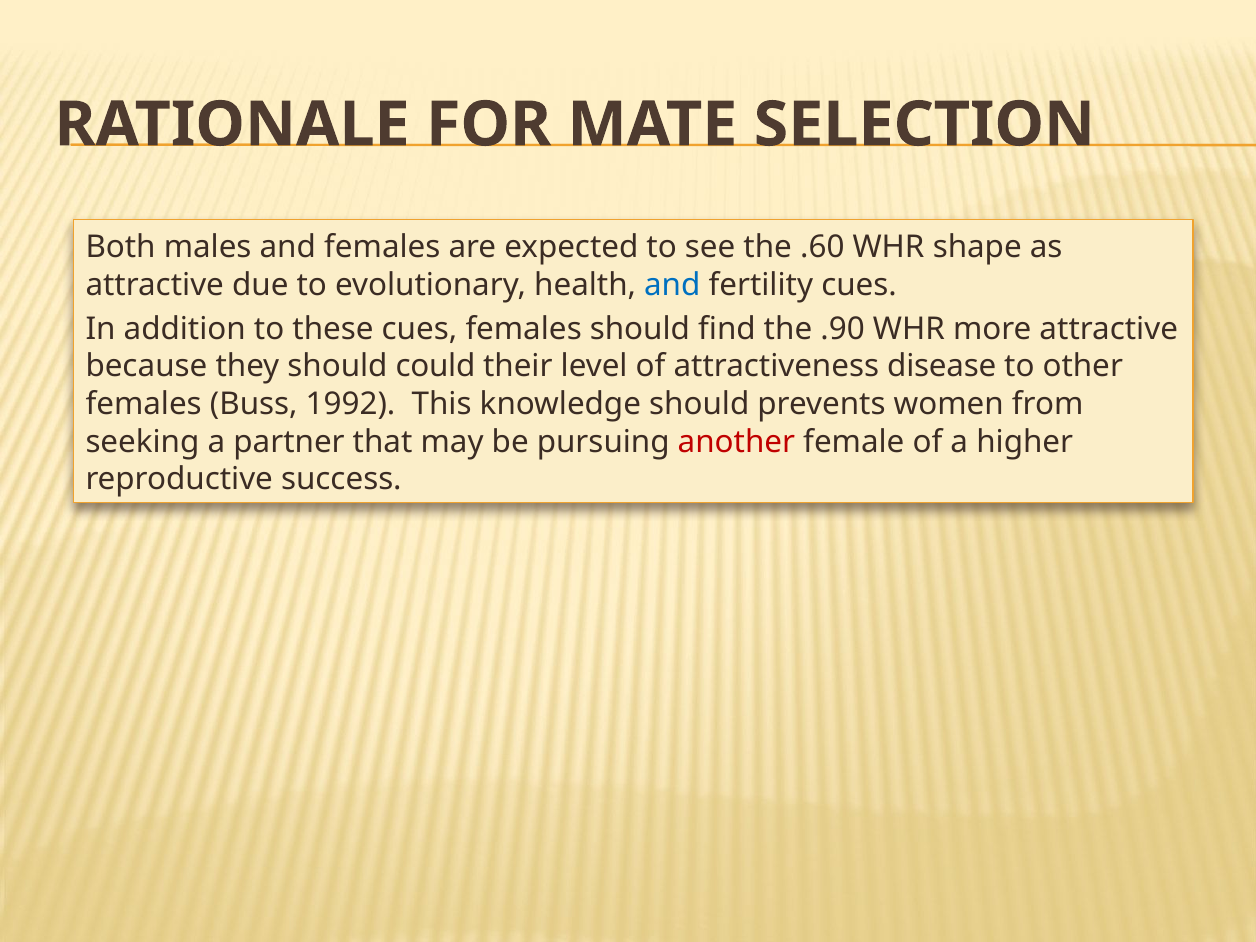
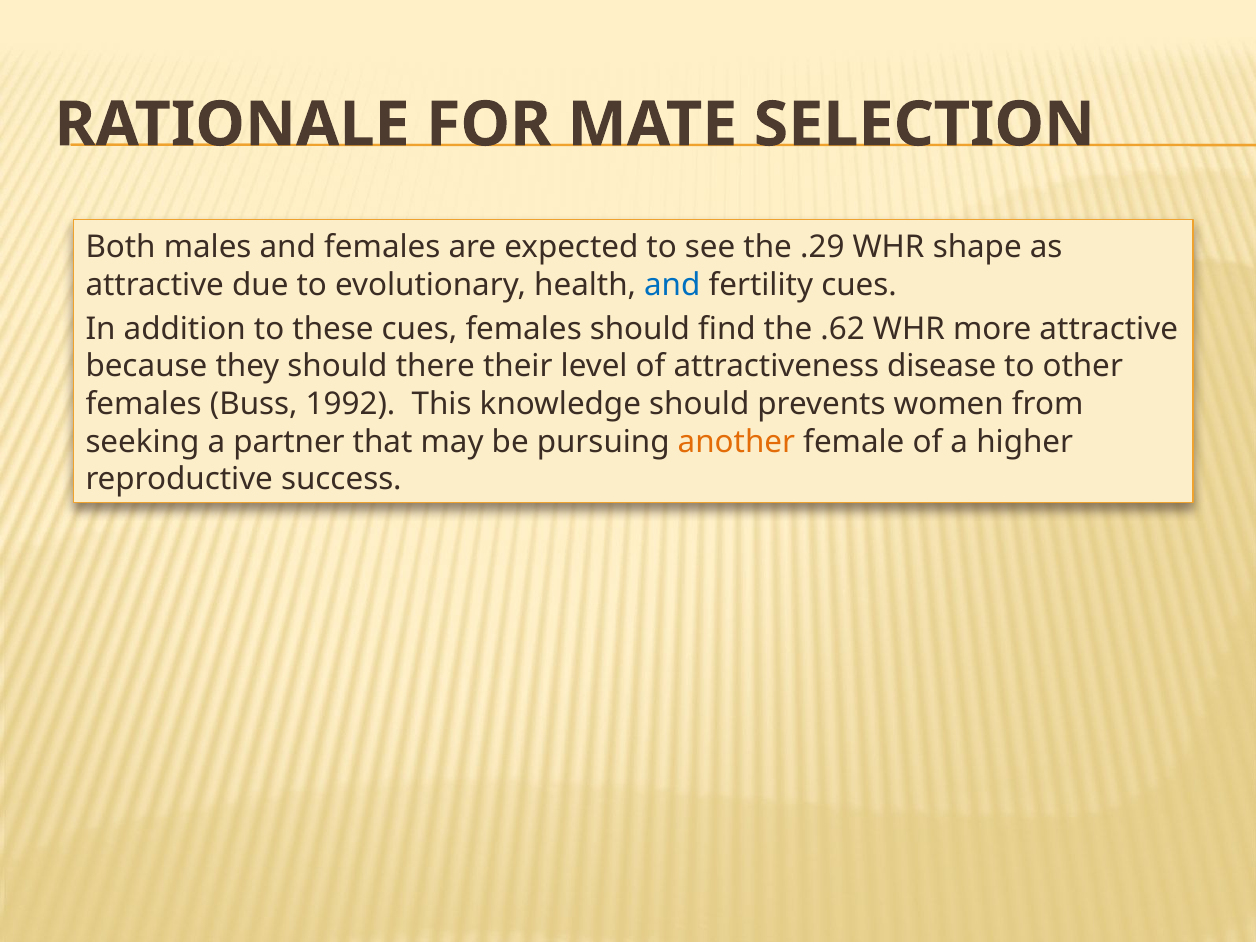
.60: .60 -> .29 (822, 247)
.90: .90 -> .62 (843, 329)
could: could -> there (435, 366)
another colour: red -> orange (736, 442)
